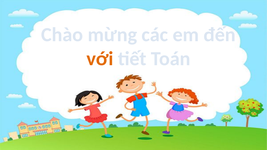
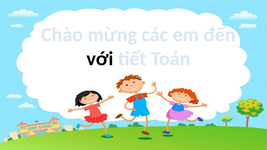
với colour: orange -> black (100, 59)
